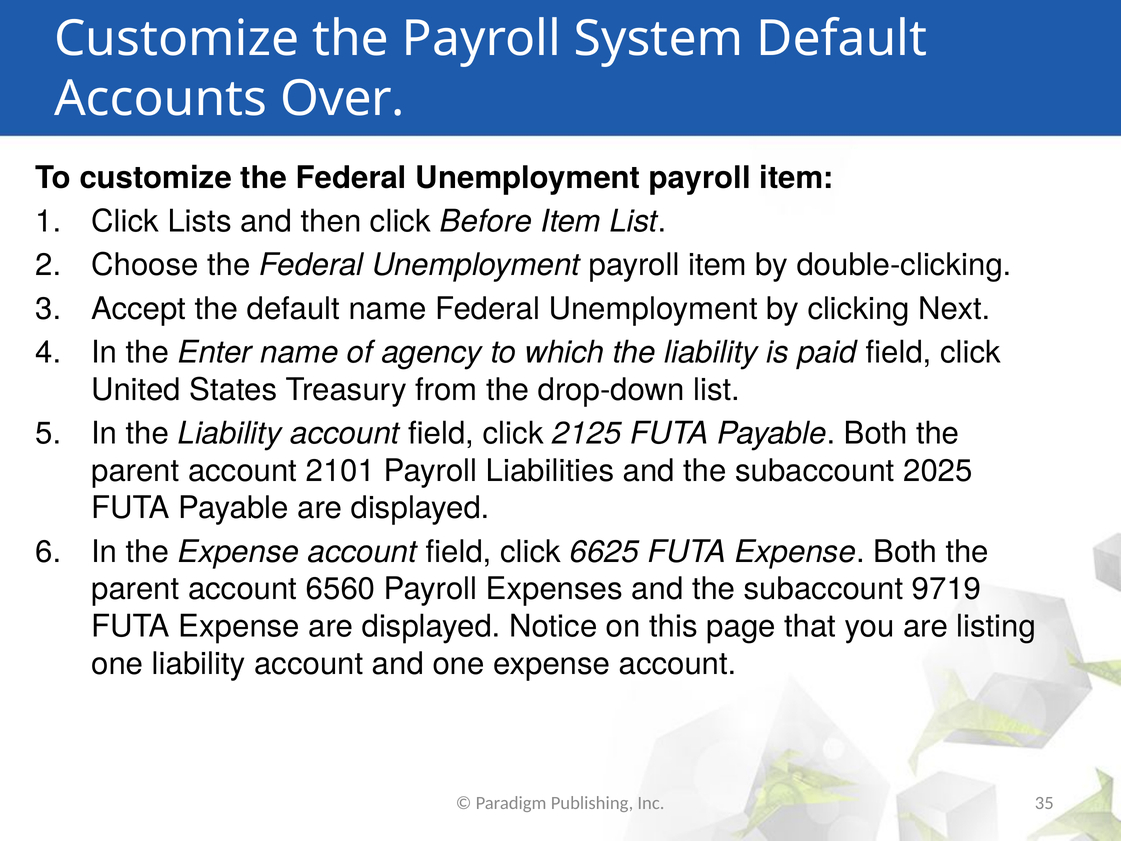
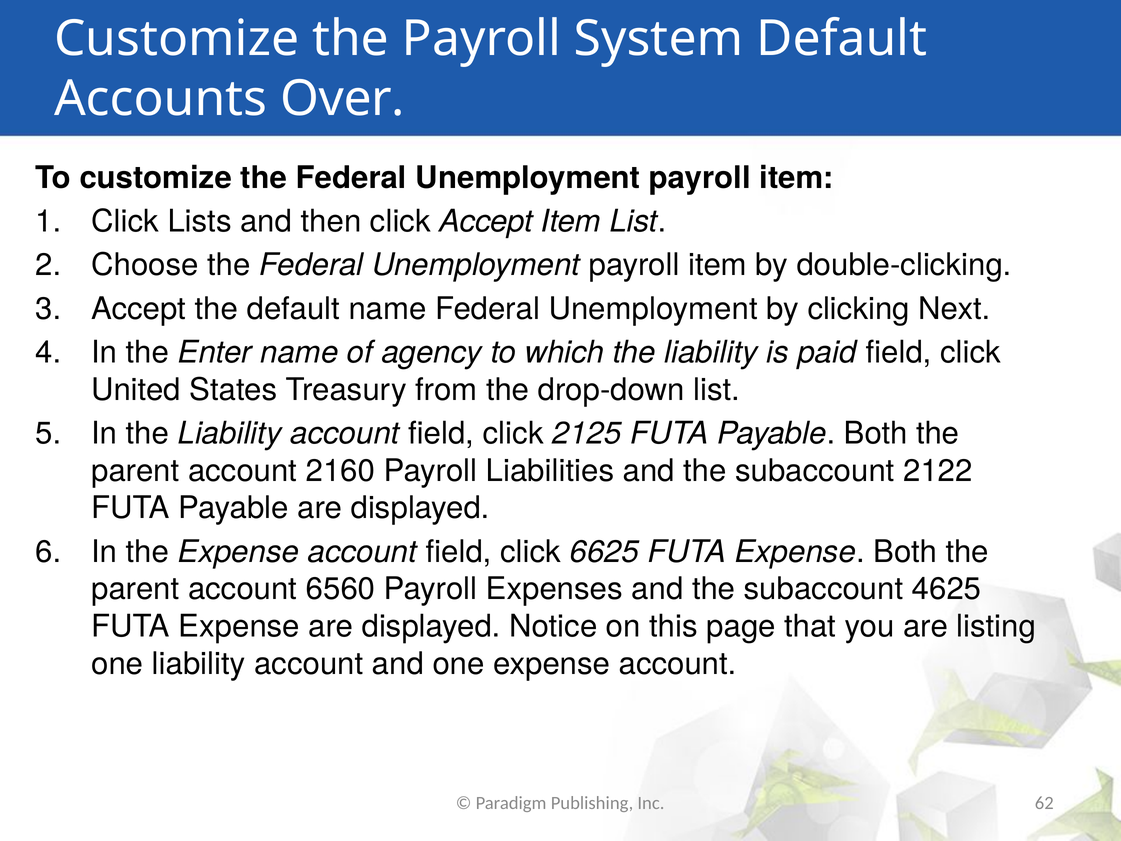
click Before: Before -> Accept (486, 221)
2101: 2101 -> 2160 (340, 471)
2025: 2025 -> 2122 (938, 471)
9719: 9719 -> 4625 (947, 589)
35: 35 -> 62 (1044, 803)
